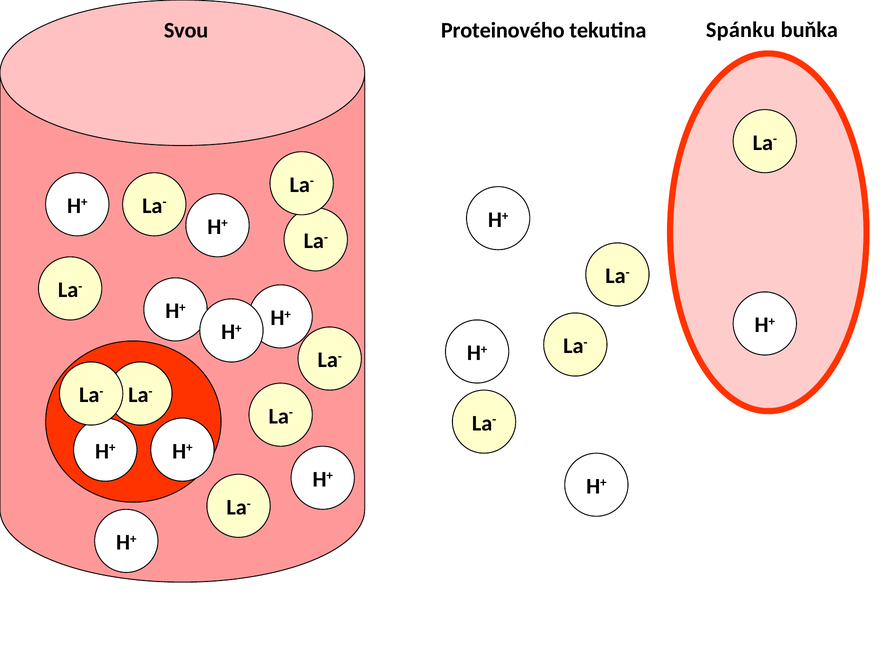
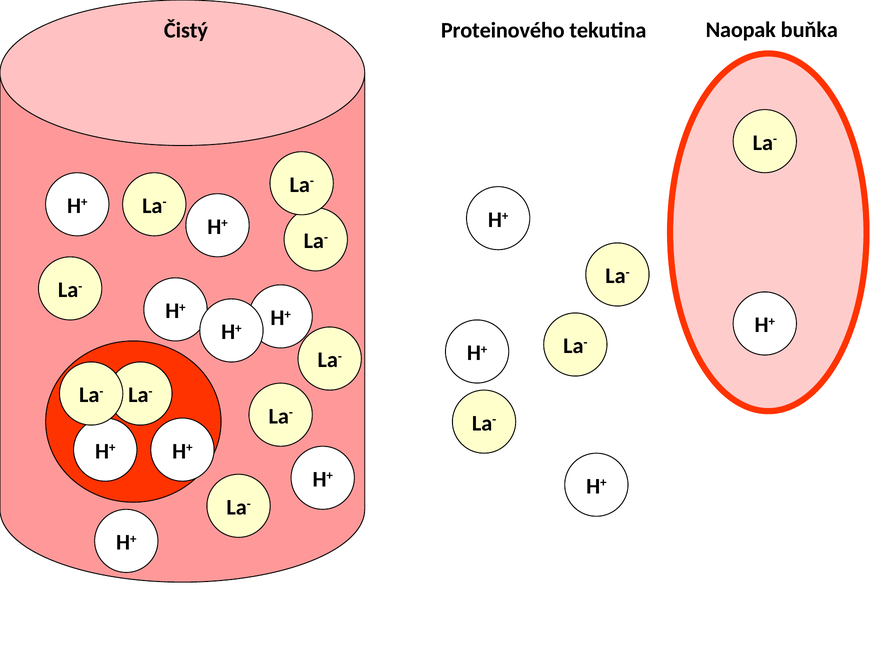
Spánku: Spánku -> Naopak (741, 30)
Svou: Svou -> Čistý (186, 31)
